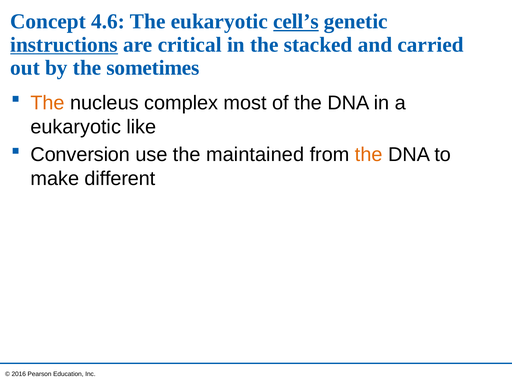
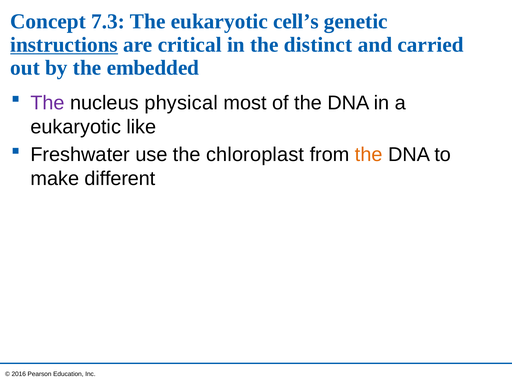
4.6: 4.6 -> 7.3 (108, 22)
cell’s underline: present -> none (296, 22)
stacked: stacked -> distinct (318, 45)
sometimes: sometimes -> embedded (153, 68)
The colour: orange -> purple (48, 103)
complex: complex -> physical (181, 103)
Conversion: Conversion -> Freshwater (80, 155)
maintained: maintained -> chloroplast (255, 155)
